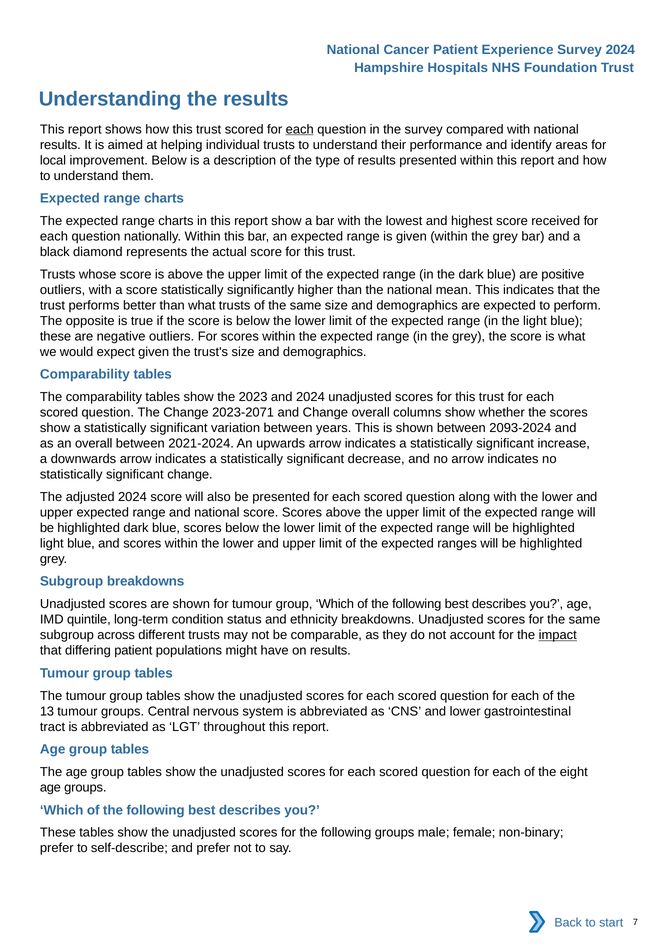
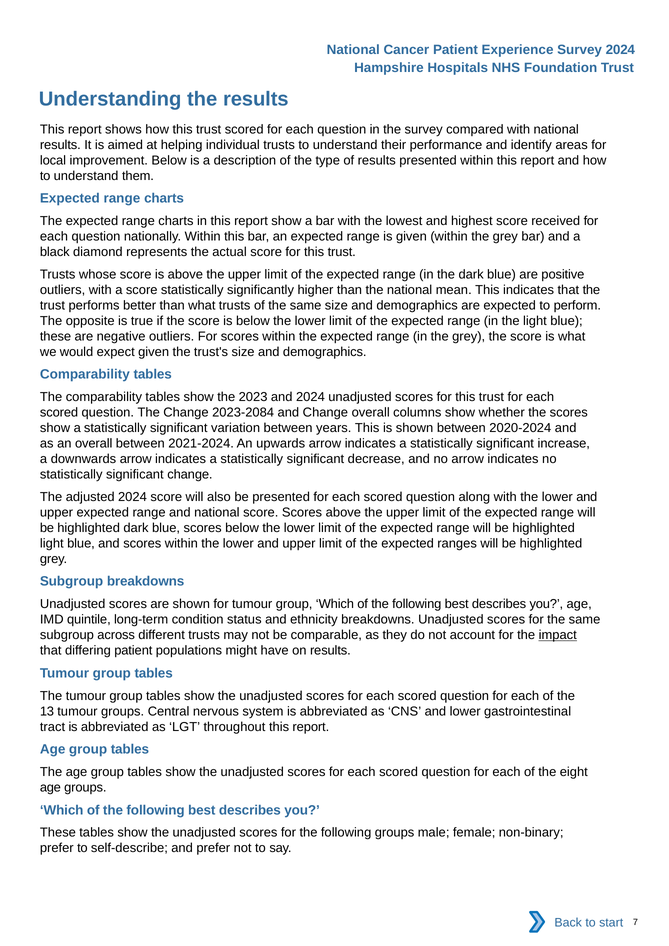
each underline: present -> none (300, 129)
2023-2071: 2023-2071 -> 2023-2084 (243, 413)
2093-2024: 2093-2024 -> 2020-2024 (520, 428)
